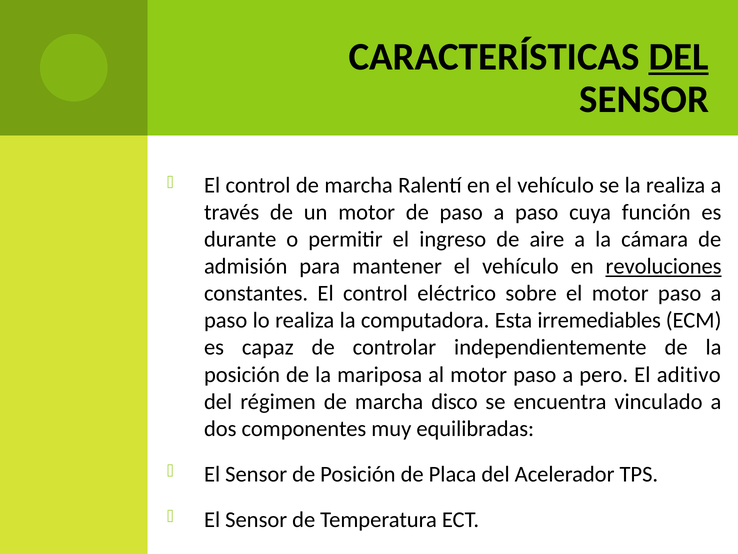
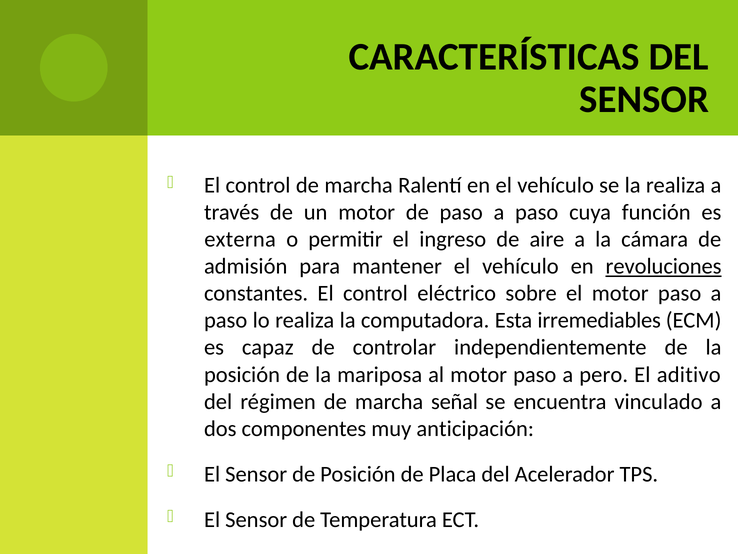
DEL underline: present -> none (679, 57)
durante: durante -> externa (240, 239)
disco: disco -> señal (455, 401)
equilibradas: equilibradas -> anticipación (475, 428)
